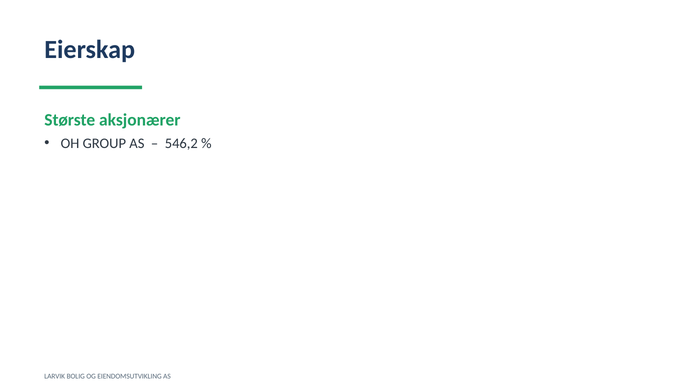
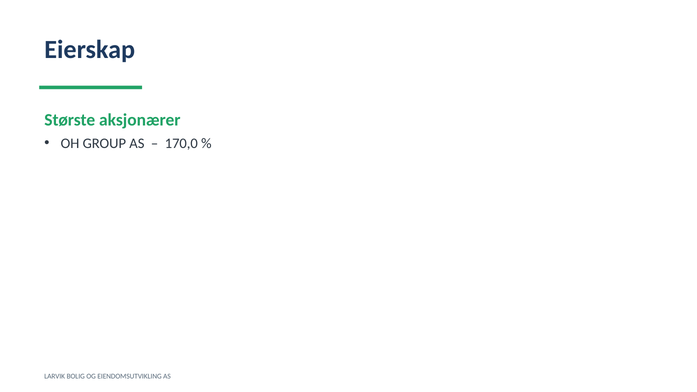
546,2: 546,2 -> 170,0 (181, 143)
